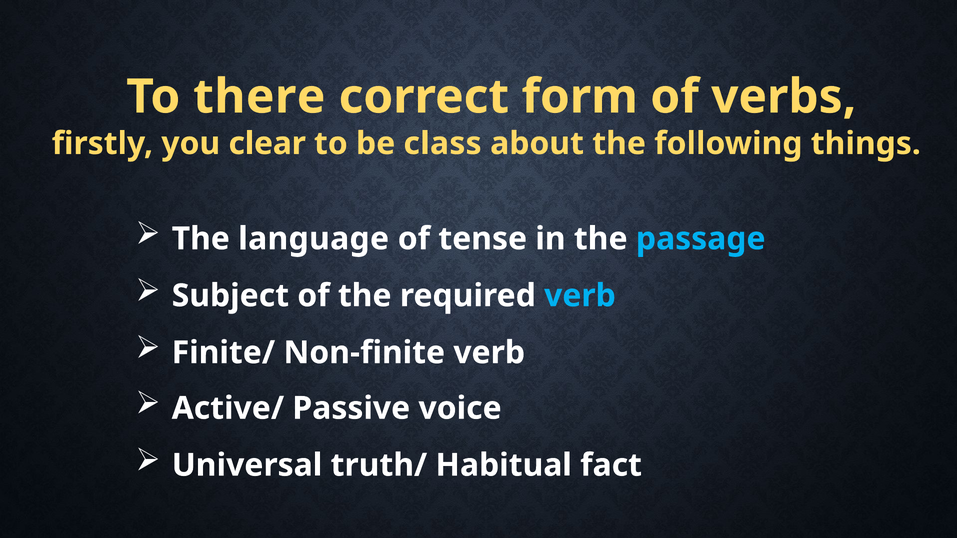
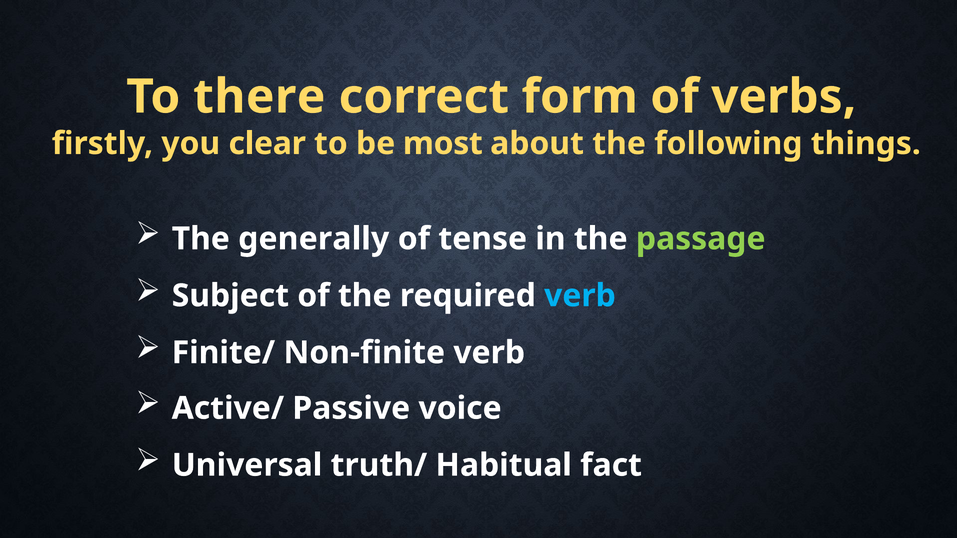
class: class -> most (443, 144)
language: language -> generally (314, 239)
passage colour: light blue -> light green (701, 239)
